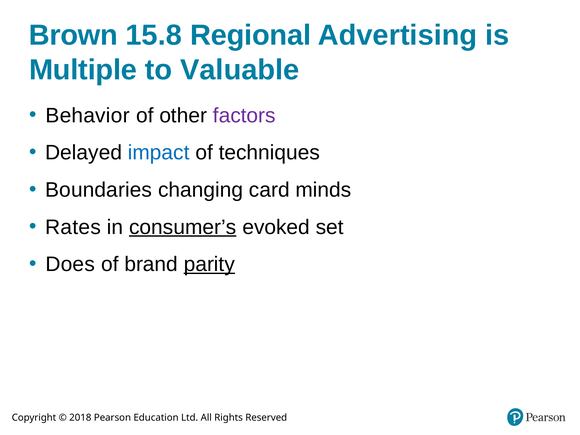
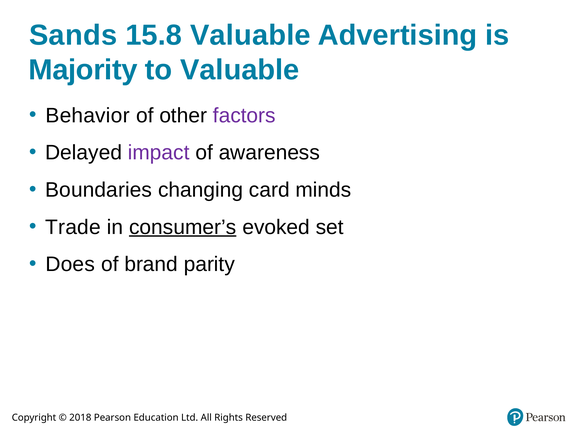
Brown: Brown -> Sands (73, 35)
15.8 Regional: Regional -> Valuable (250, 35)
Multiple: Multiple -> Majority (83, 70)
impact colour: blue -> purple (159, 153)
techniques: techniques -> awareness (269, 153)
Rates: Rates -> Trade (73, 227)
parity underline: present -> none (209, 264)
